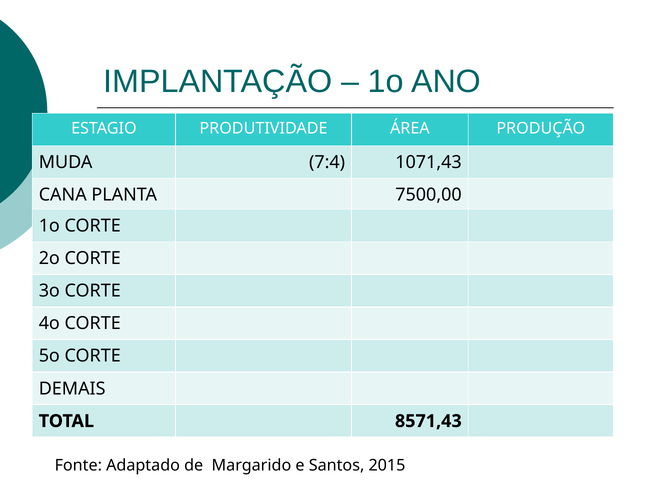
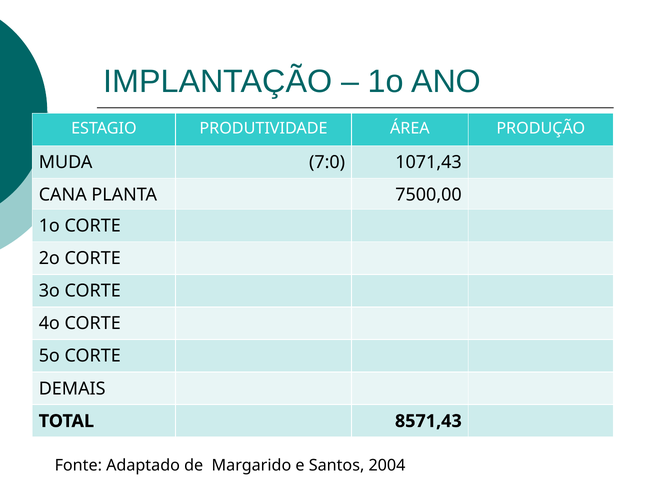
7:4: 7:4 -> 7:0 (327, 162)
2015: 2015 -> 2004 (387, 465)
